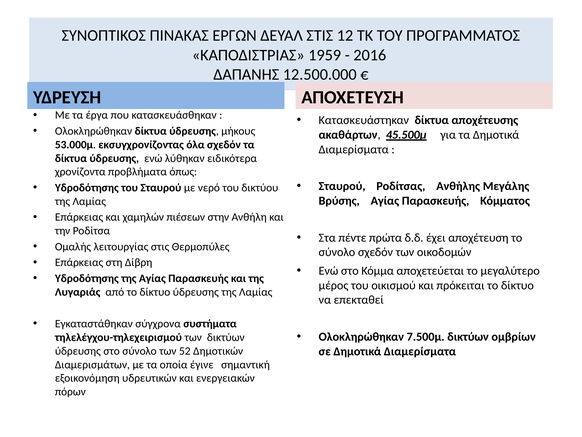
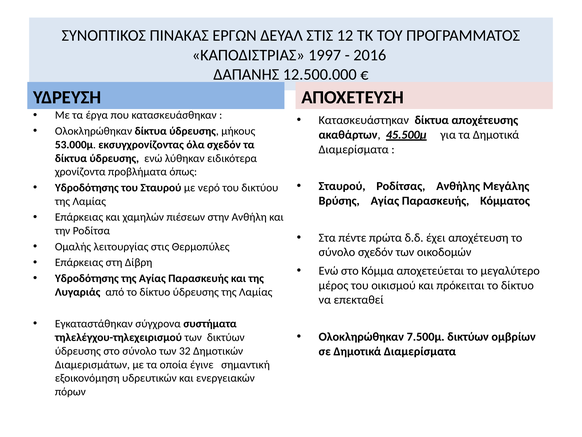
1959: 1959 -> 1997 (325, 55)
52: 52 -> 32 (185, 351)
